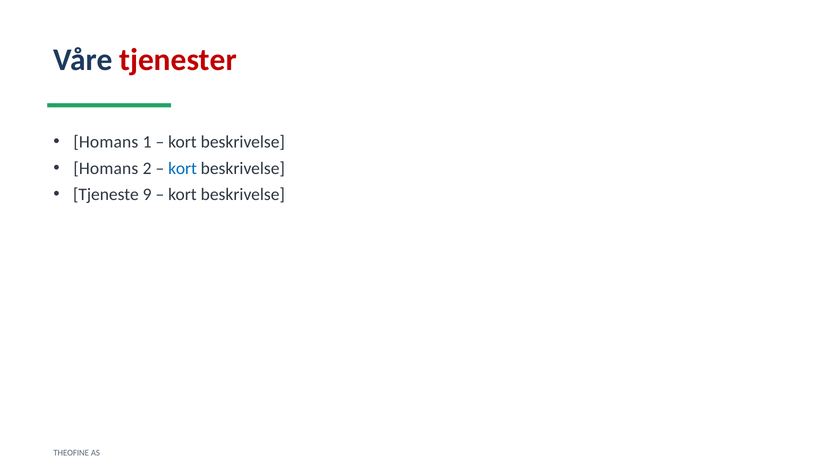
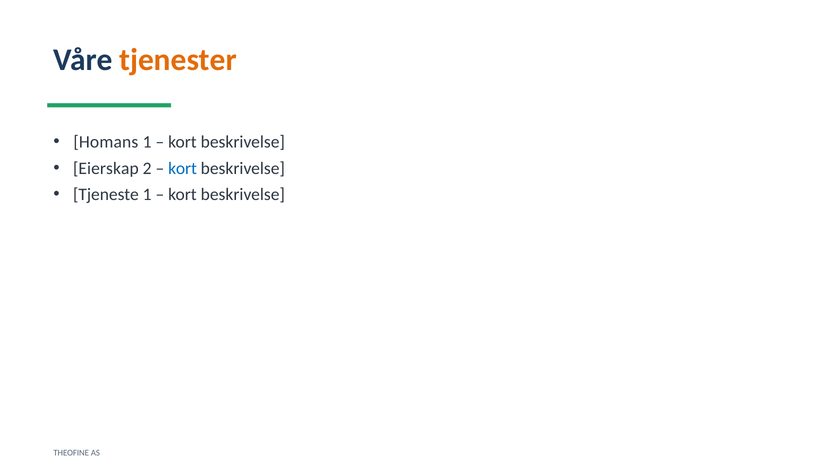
tjenester colour: red -> orange (178, 60)
Homans: Homans -> Eierskap (106, 168)
Tjeneste 9: 9 -> 1 (147, 195)
